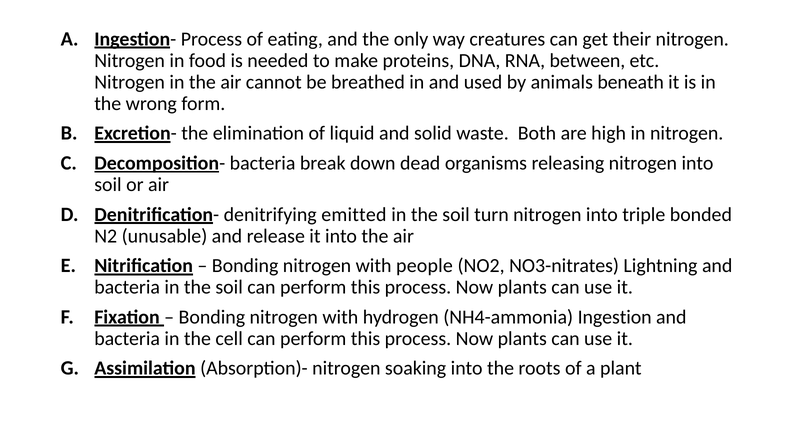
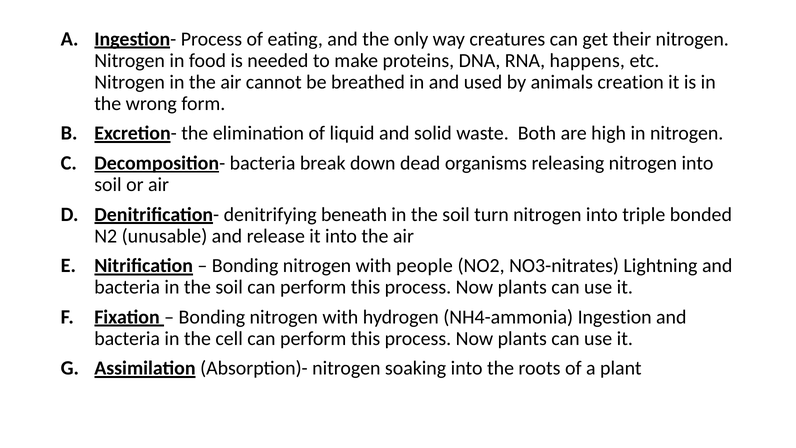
between: between -> happens (587, 61)
beneath: beneath -> creation (631, 82)
emitted: emitted -> beneath (354, 214)
